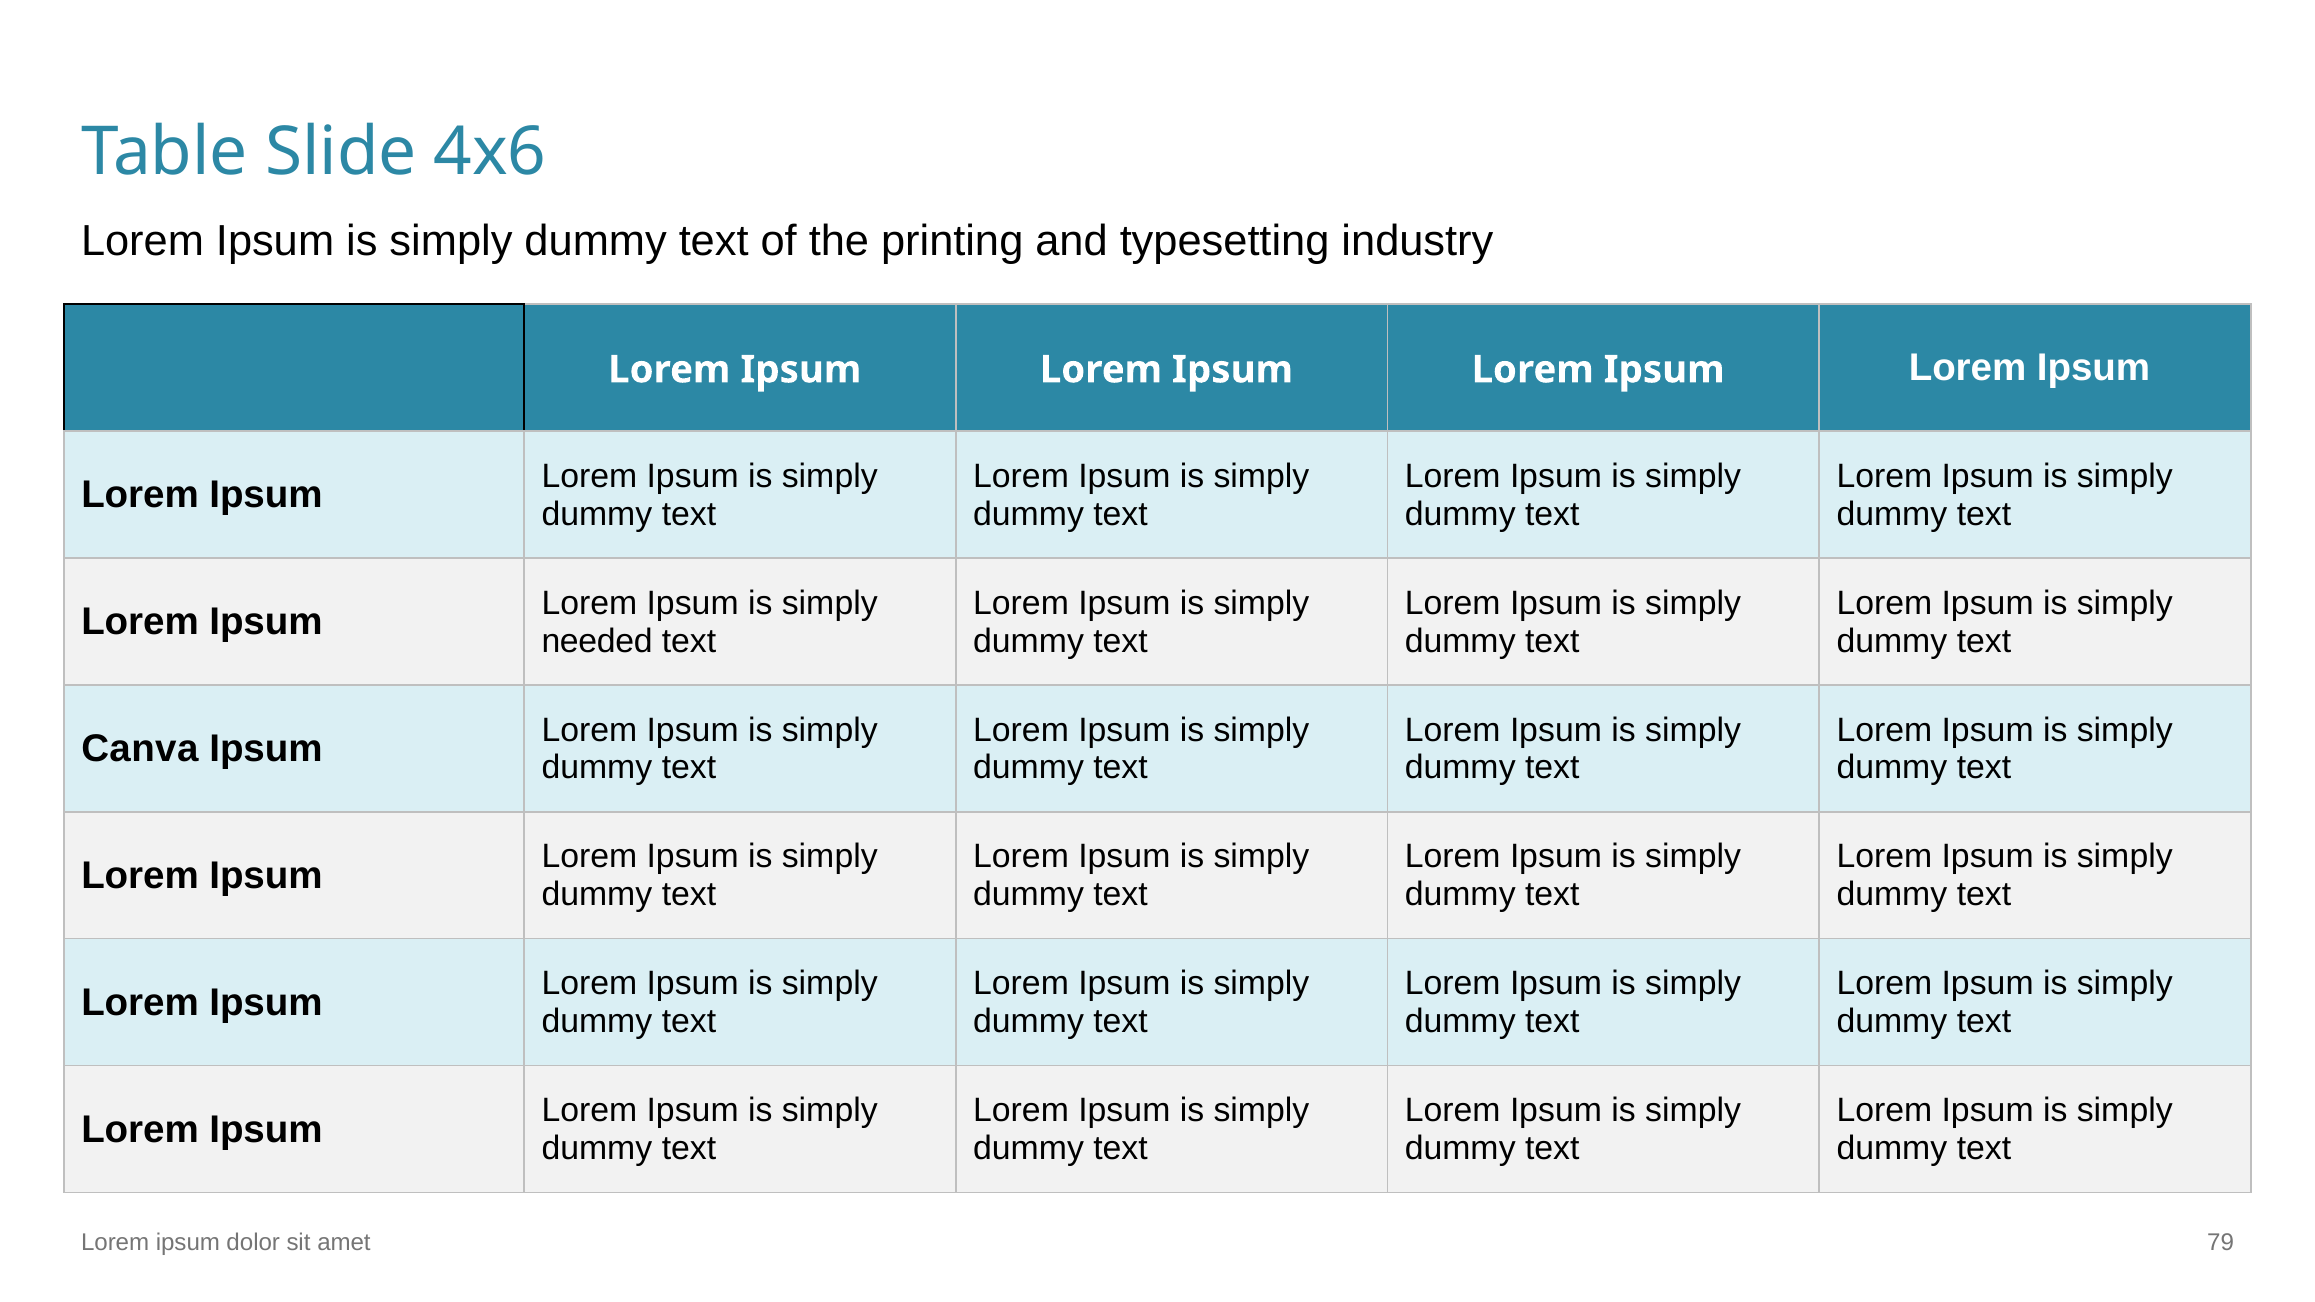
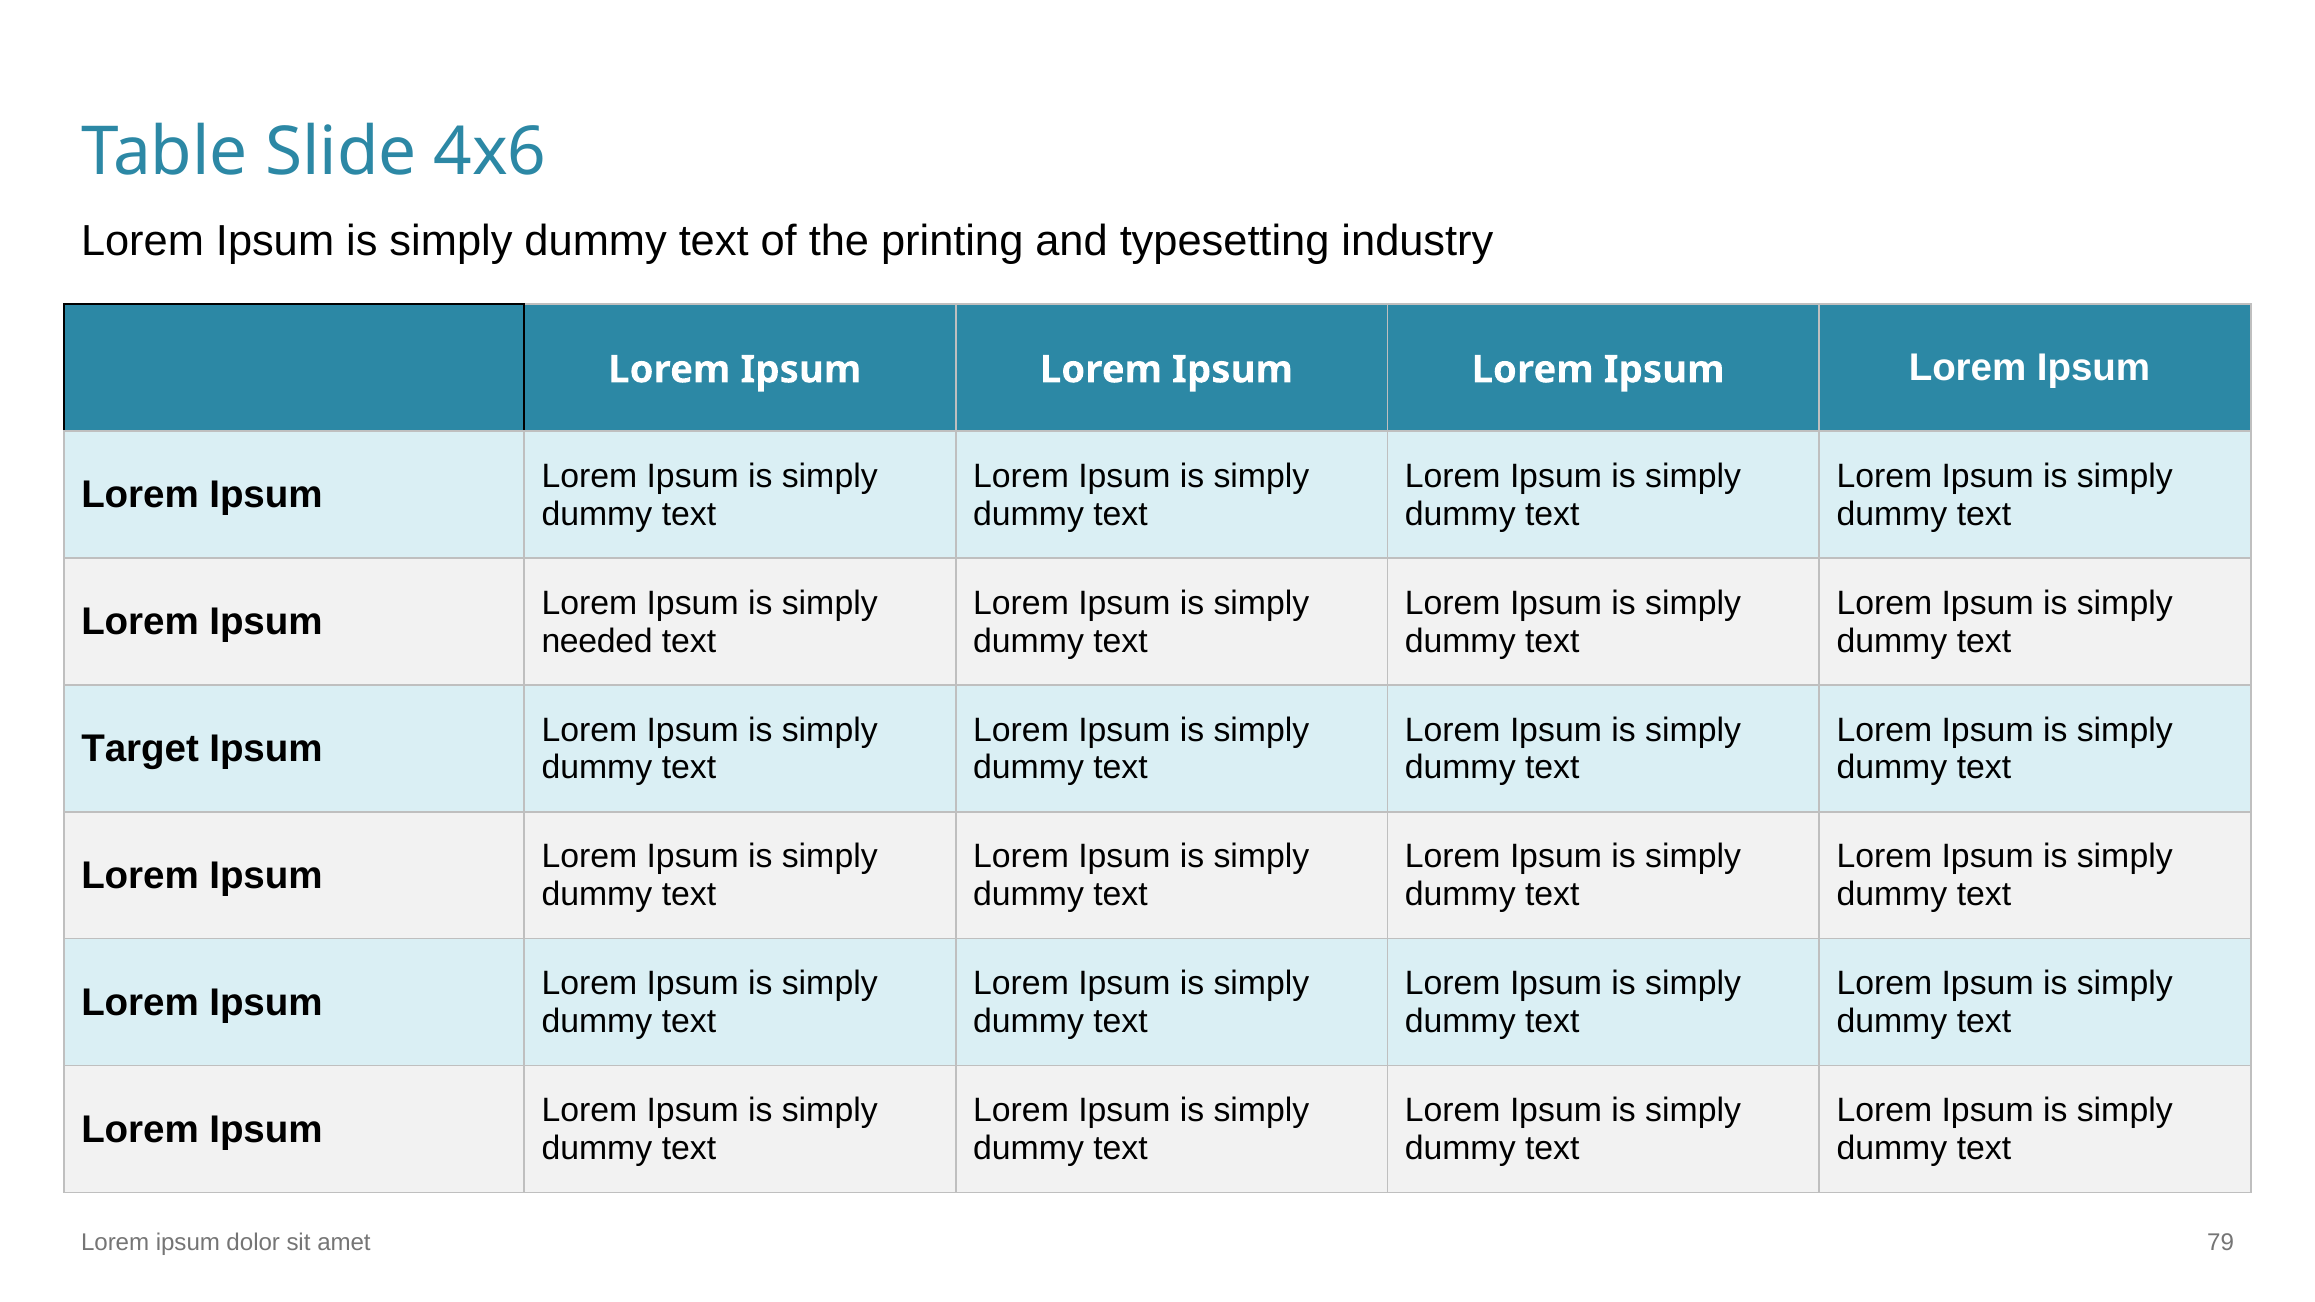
Canva: Canva -> Target (140, 749)
